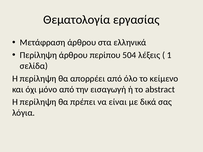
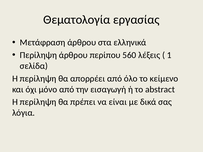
504: 504 -> 560 (129, 55)
